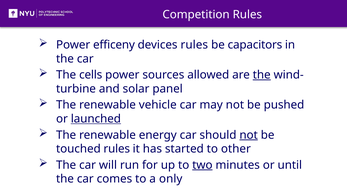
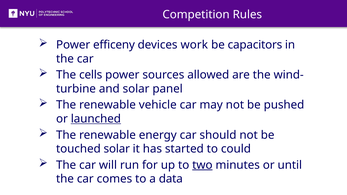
devices rules: rules -> work (194, 45)
the underline: present -> none (262, 75)
not underline: present -> none (249, 135)
touched rules: rules -> solar (117, 149)
other: other -> could (236, 149)
only: only -> data (171, 179)
